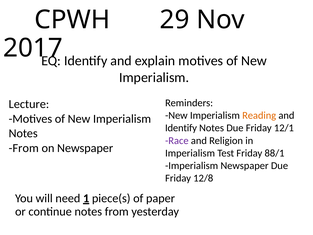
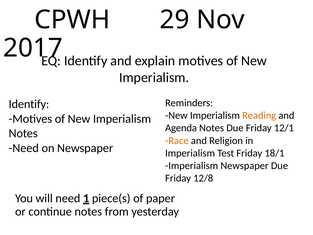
Lecture: Lecture -> Identify (29, 104)
Identify: Identify -> Agenda (181, 128)
Race colour: purple -> orange (177, 140)
From: From -> Need (24, 148)
88/1: 88/1 -> 18/1 (275, 153)
